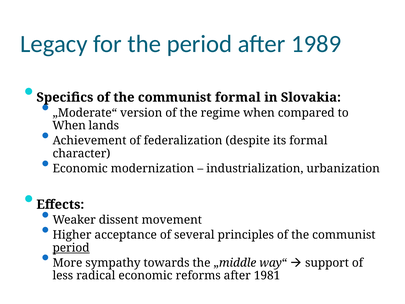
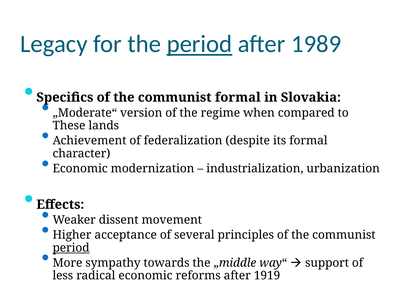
period underline: none -> present (199, 44)
When: When -> These (69, 126)
1981: 1981 -> 1919 (267, 275)
